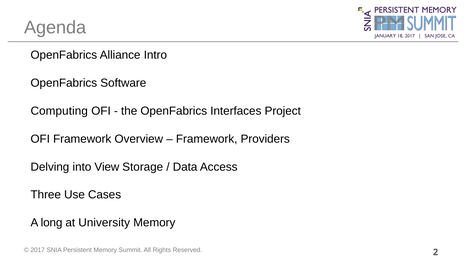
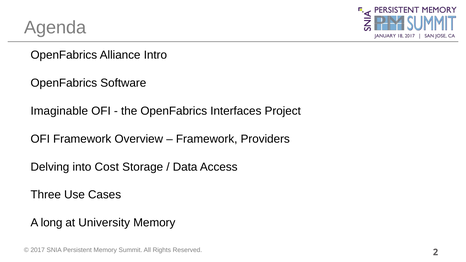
Computing: Computing -> Imaginable (59, 111)
View: View -> Cost (107, 167)
